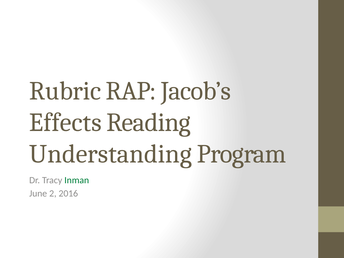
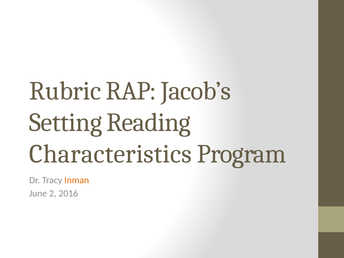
Effects: Effects -> Setting (66, 123)
Understanding: Understanding -> Characteristics (111, 154)
Inman colour: green -> orange (77, 180)
